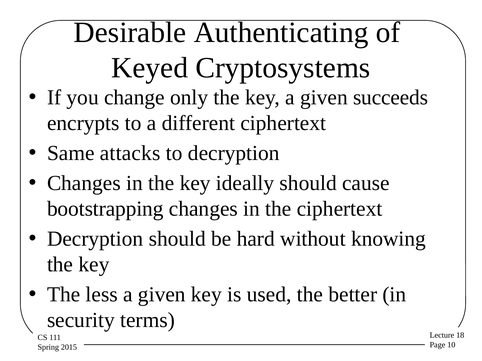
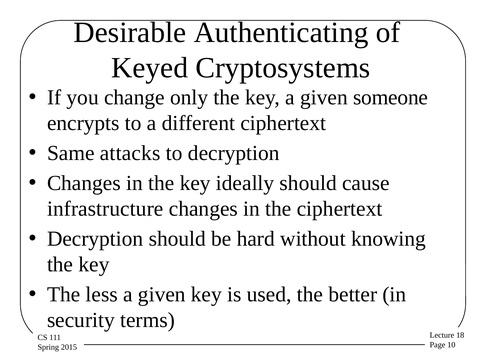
succeeds: succeeds -> someone (391, 98)
bootstrapping: bootstrapping -> infrastructure (105, 209)
